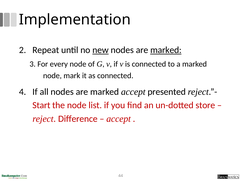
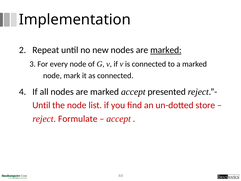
new underline: present -> none (100, 50)
Start: Start -> Until (41, 105)
Difference: Difference -> Formulate (78, 119)
